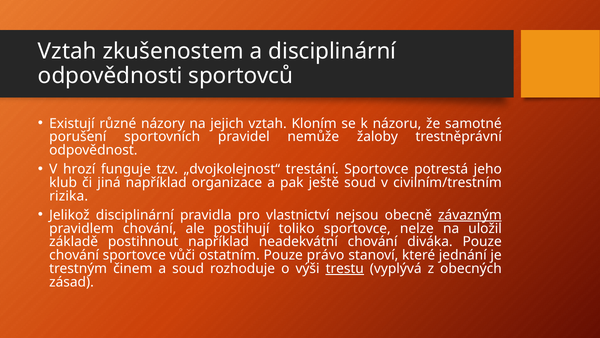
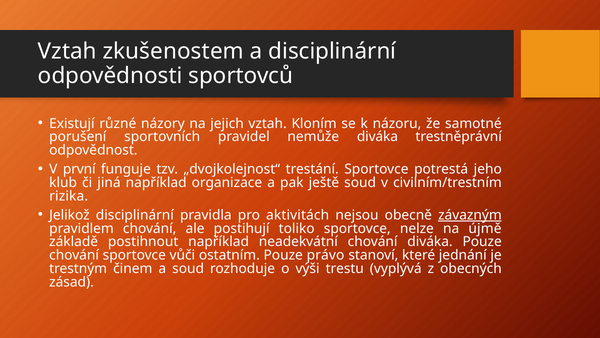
nemůže žaloby: žaloby -> diváka (377, 137)
hrozí: hrozí -> první (79, 169)
vlastnictví: vlastnictví -> aktivitách (298, 215)
uložil: uložil -> újmě (485, 228)
trestu underline: present -> none (345, 268)
